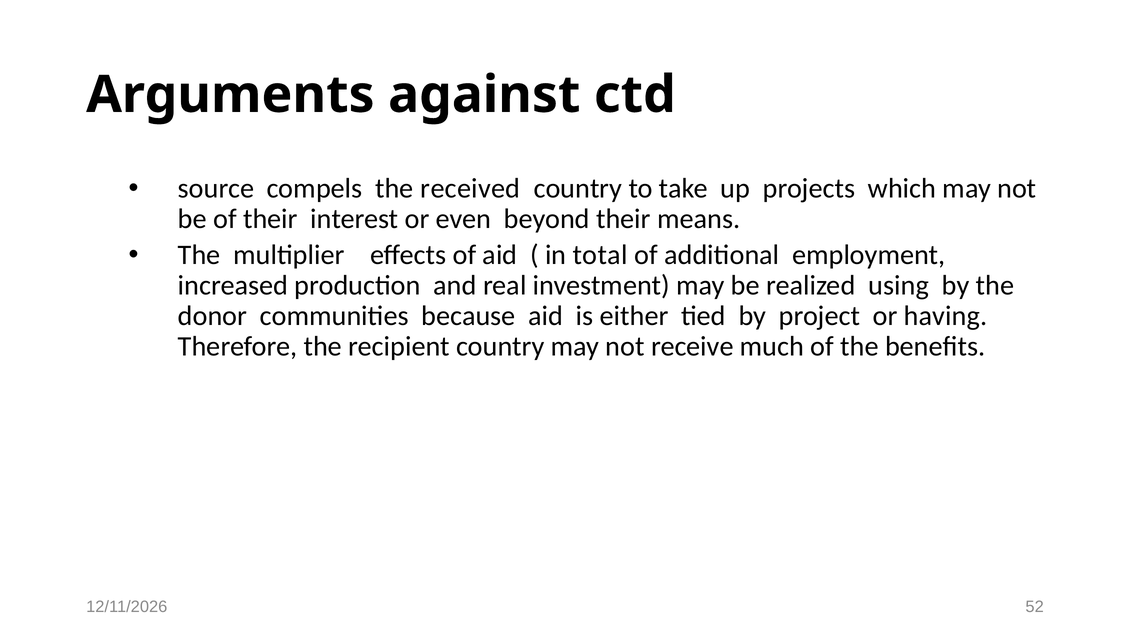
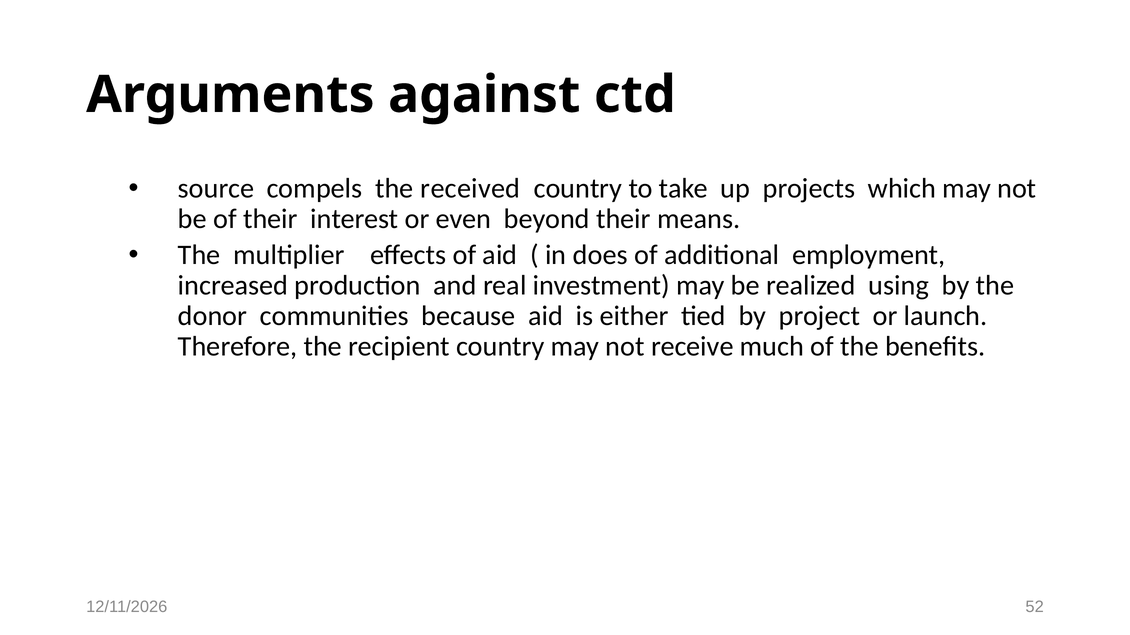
total: total -> does (600, 255)
having: having -> launch (946, 316)
